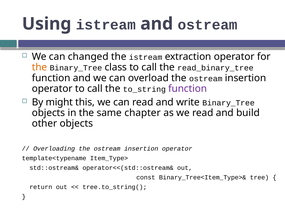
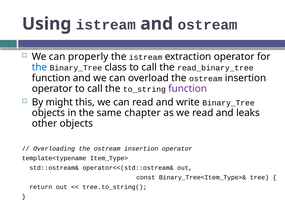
changed: changed -> properly (88, 57)
the colour: orange -> blue (40, 67)
build: build -> leaks (248, 113)
